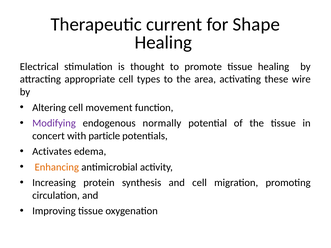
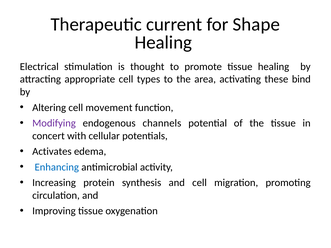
wire: wire -> bind (301, 79)
normally: normally -> channels (162, 123)
particle: particle -> cellular (104, 136)
Enhancing colour: orange -> blue (57, 167)
